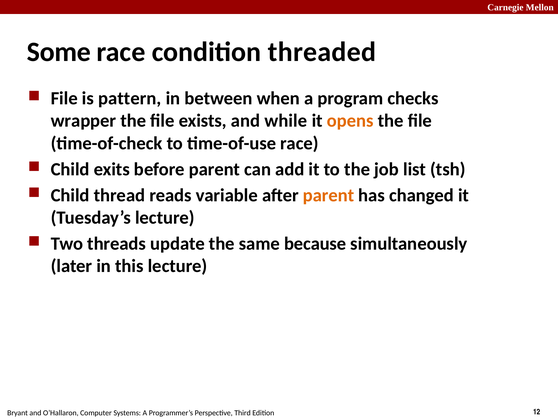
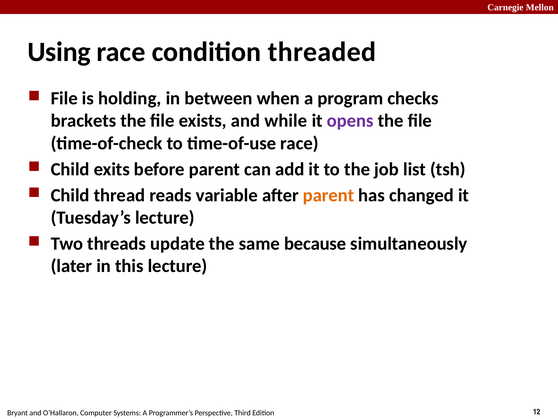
Some: Some -> Using (59, 52)
pattern: pattern -> holding (130, 98)
wrapper: wrapper -> brackets (83, 121)
opens colour: orange -> purple (350, 121)
